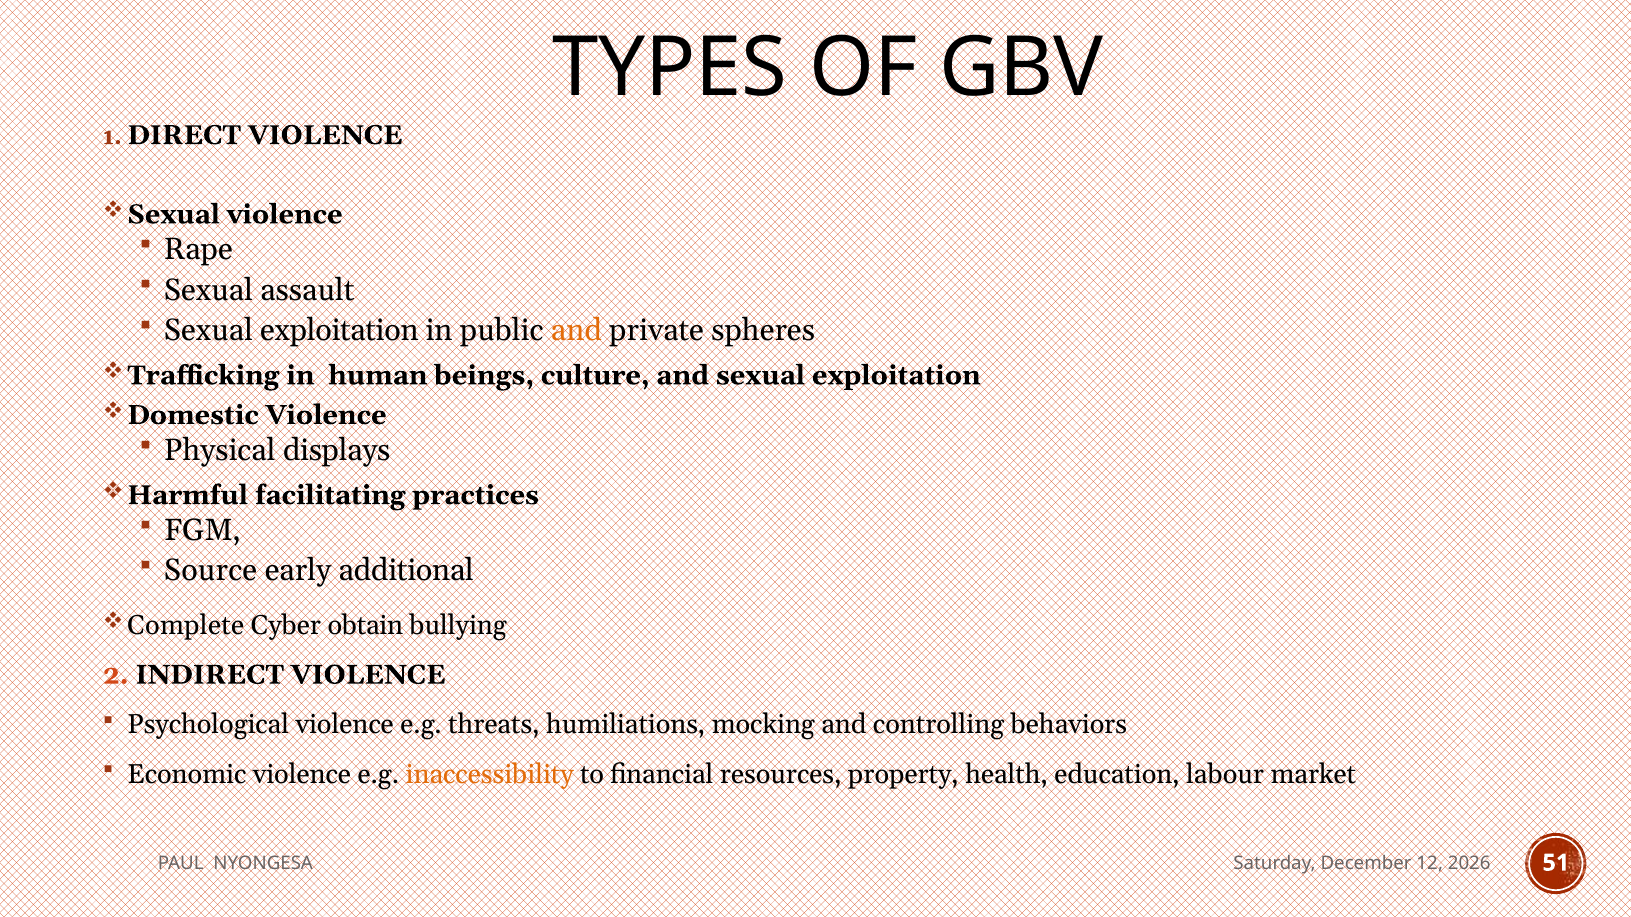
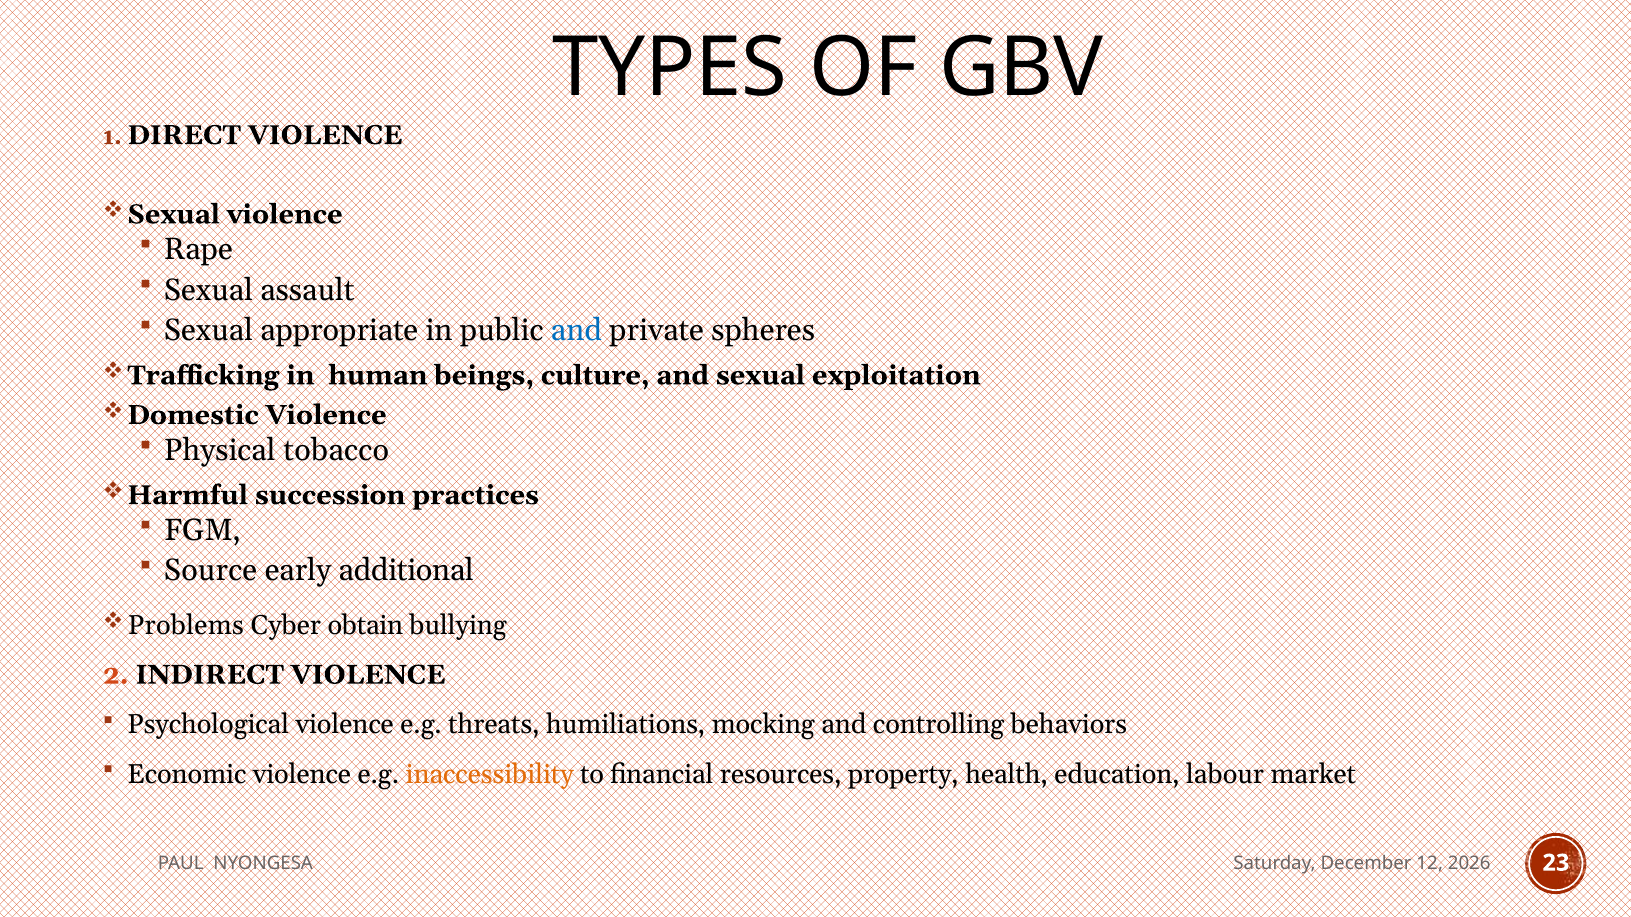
exploitation: exploitation -> appropriate (339, 331)
and colour: orange -> blue (576, 331)
displays: displays -> tobacco (336, 451)
facilitating: facilitating -> succession (330, 495)
Complete: Complete -> Problems (186, 625)
51: 51 -> 23 (1556, 863)
